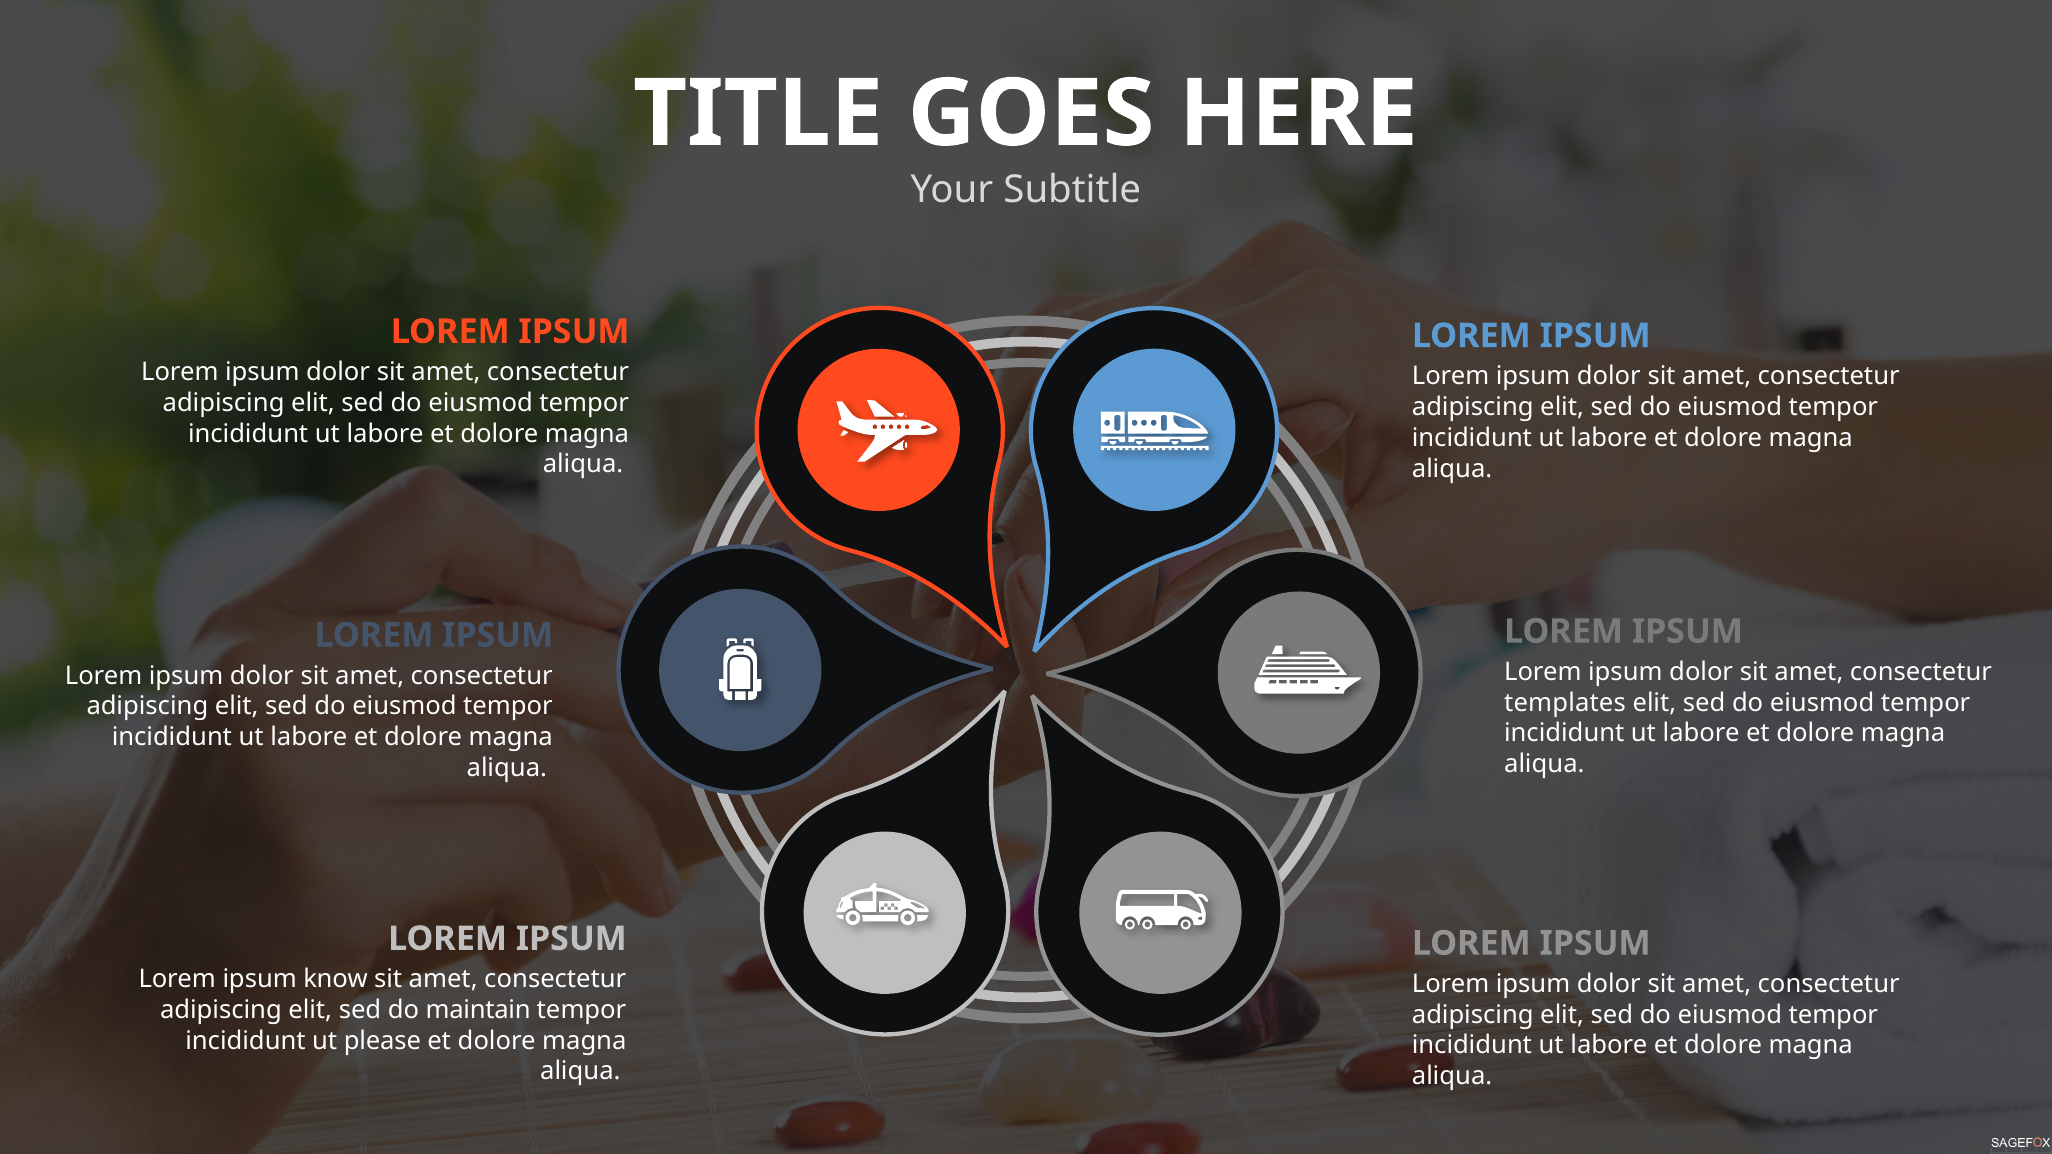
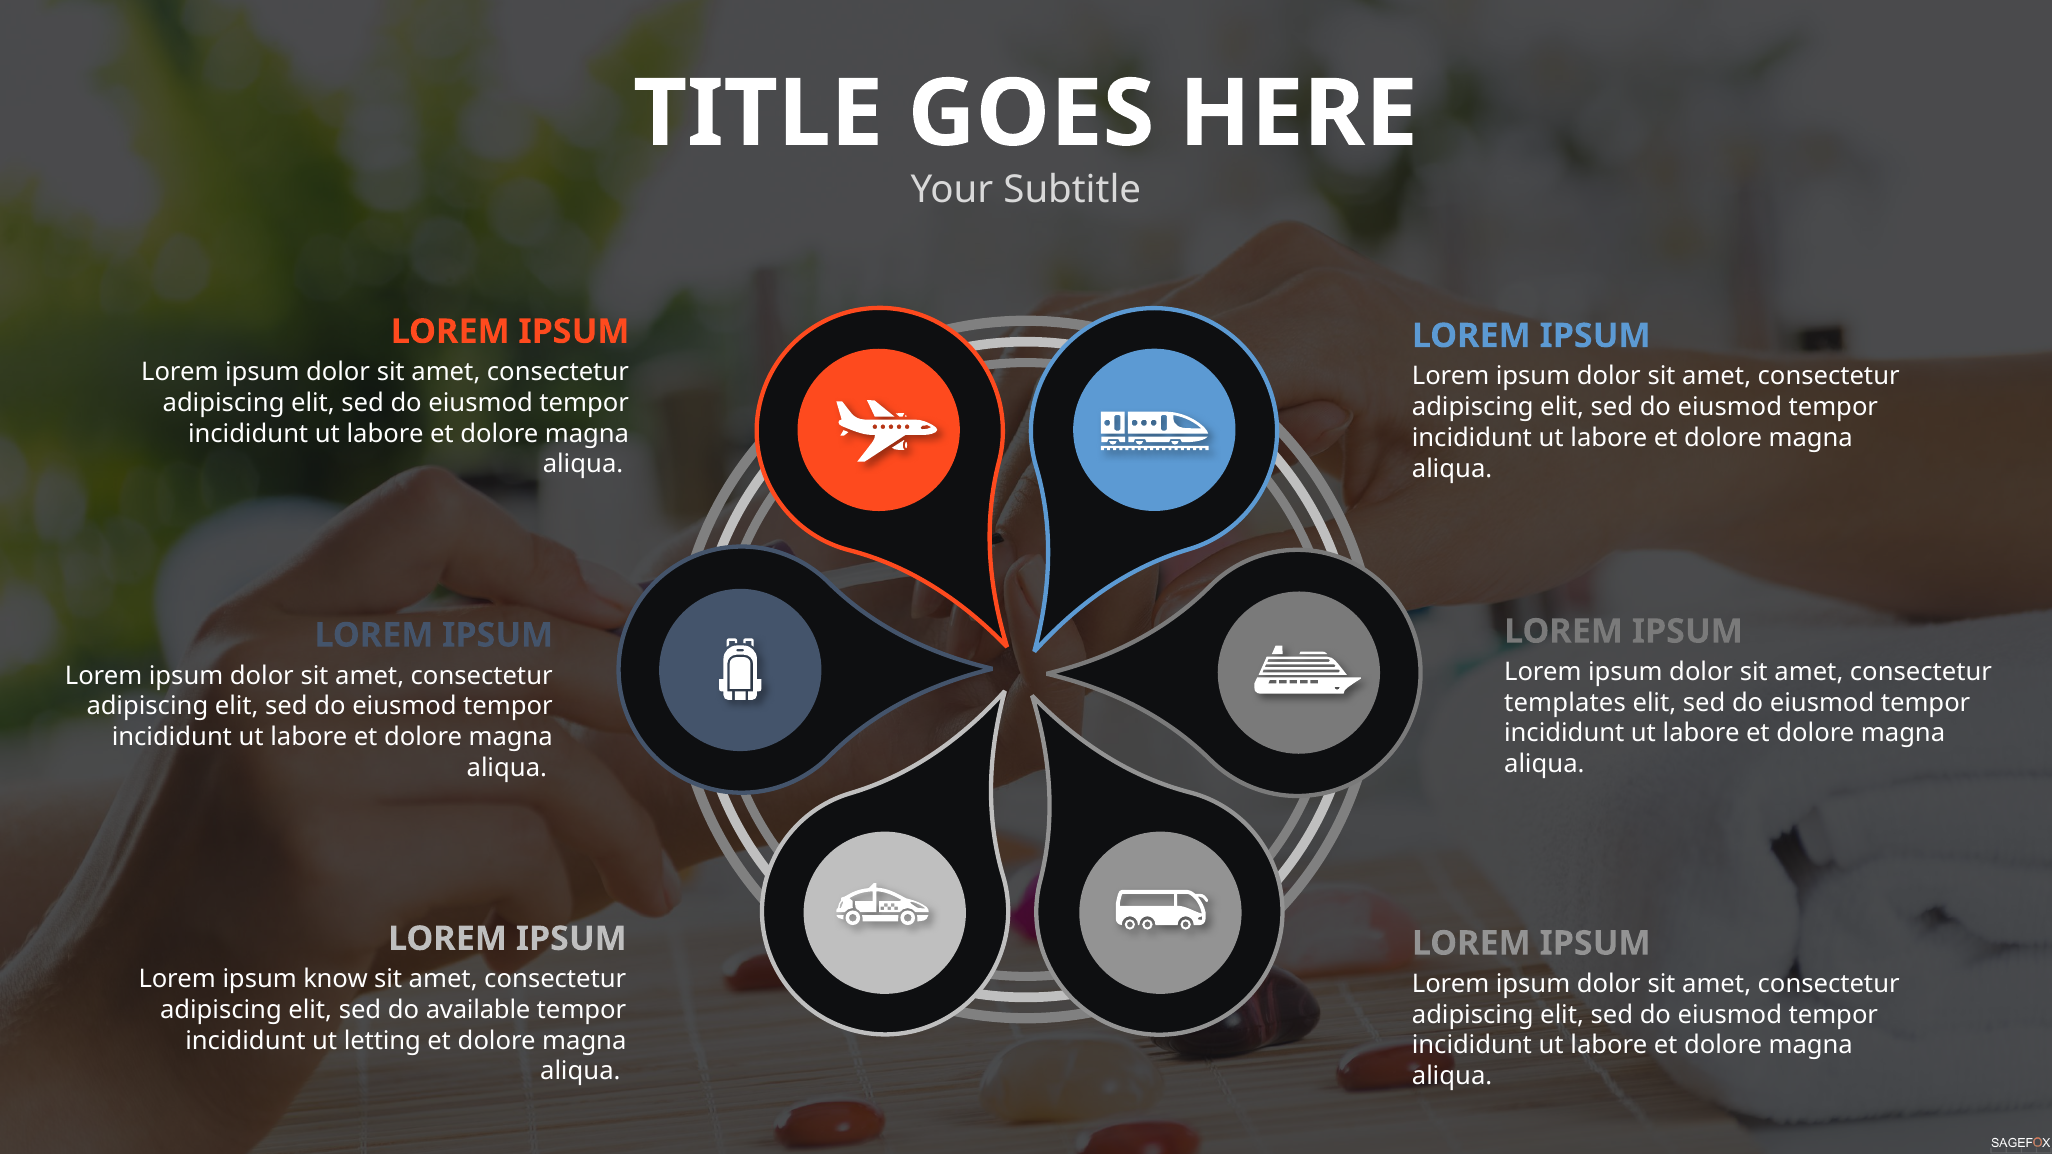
maintain: maintain -> available (478, 1010)
please: please -> letting (382, 1041)
